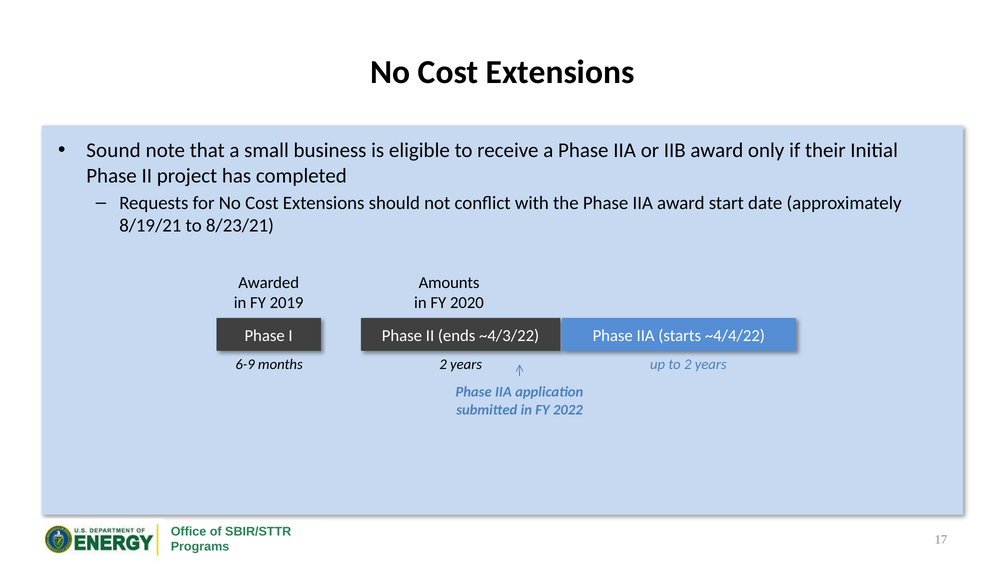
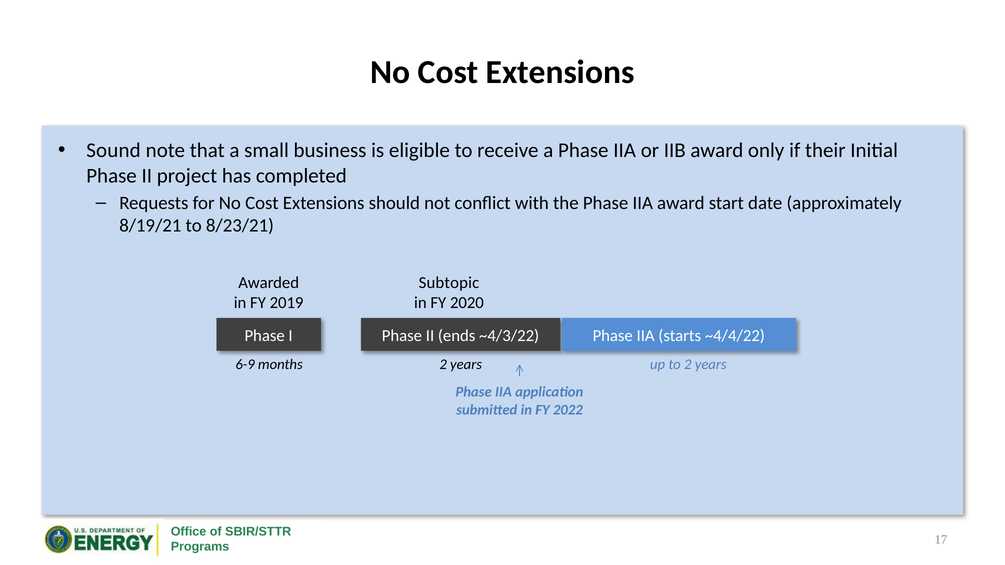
Amounts: Amounts -> Subtopic (449, 283)
